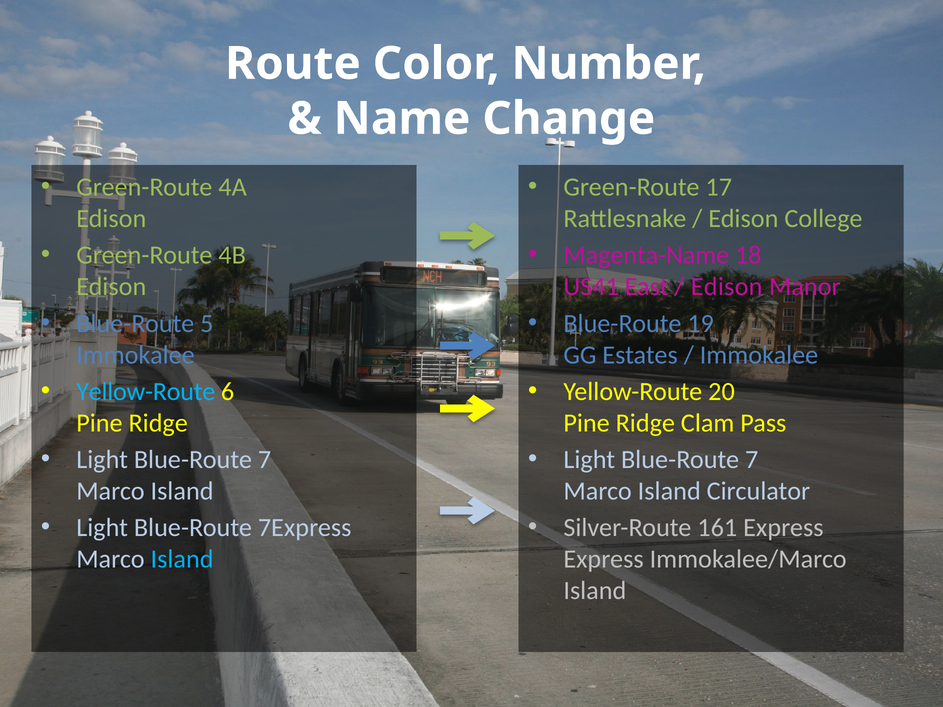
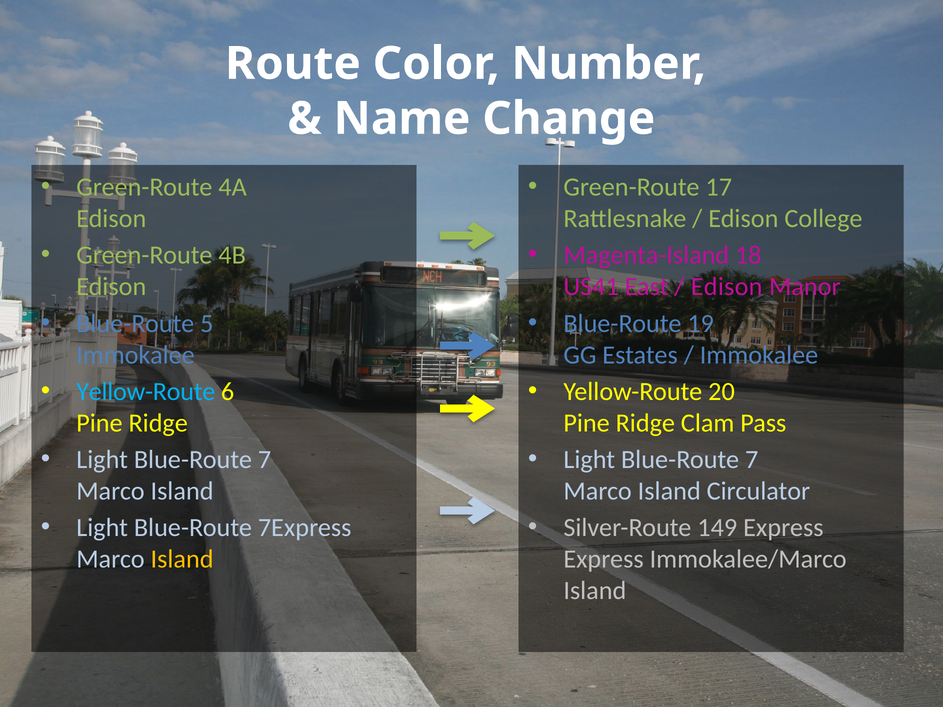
Magenta-Name: Magenta-Name -> Magenta-Island (646, 255)
161: 161 -> 149 (717, 528)
Island colour: light blue -> yellow (182, 559)
